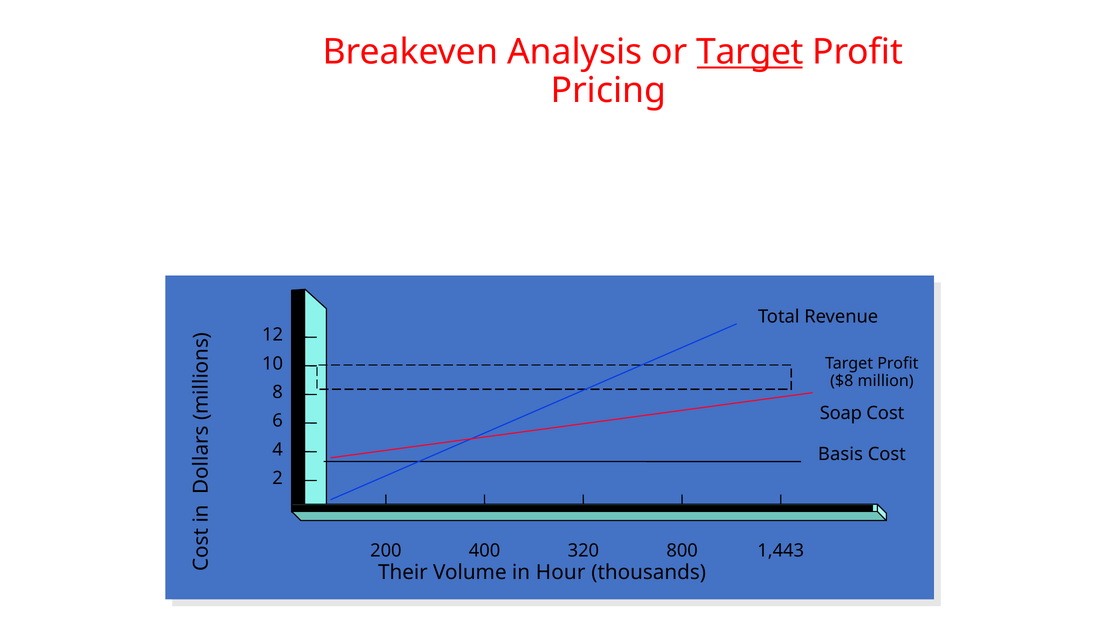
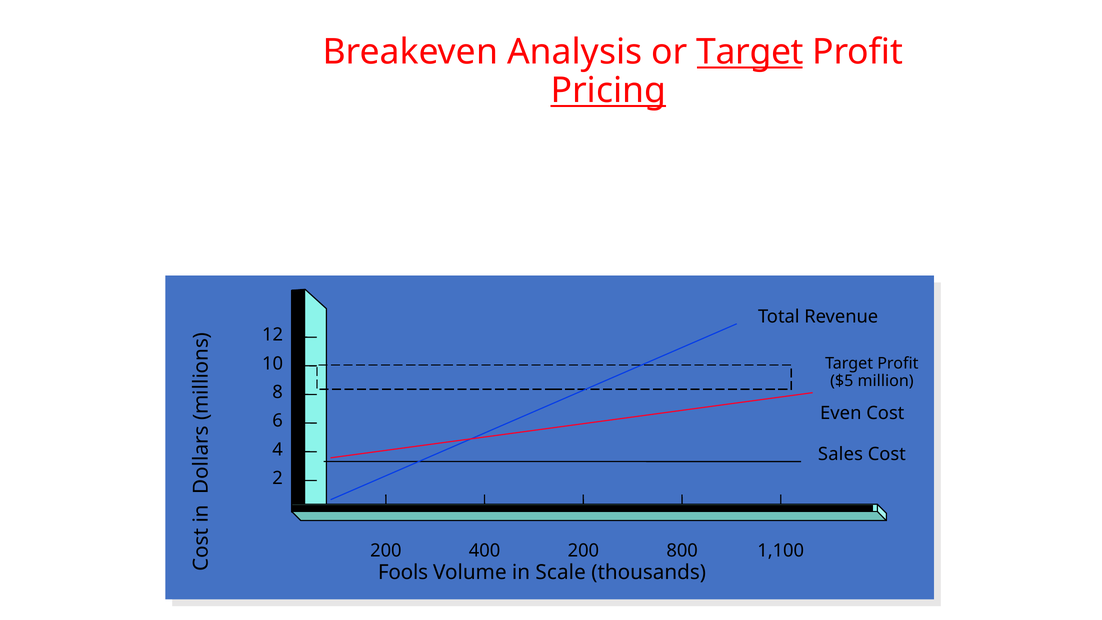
Pricing underline: none -> present (608, 91)
$8: $8 -> $5 (842, 381)
Soap: Soap -> Even (841, 413)
Basis: Basis -> Sales (840, 454)
400 320: 320 -> 200 (583, 551)
1,443: 1,443 -> 1,100 (781, 551)
Their: Their -> Fools (403, 573)
Hour: Hour -> Scale (561, 573)
